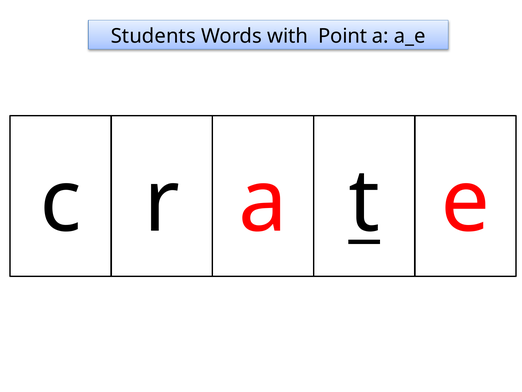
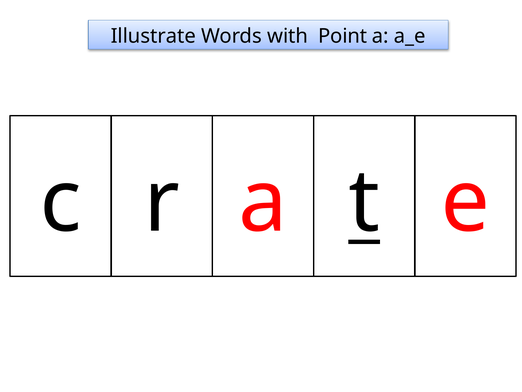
Students: Students -> Illustrate (153, 36)
